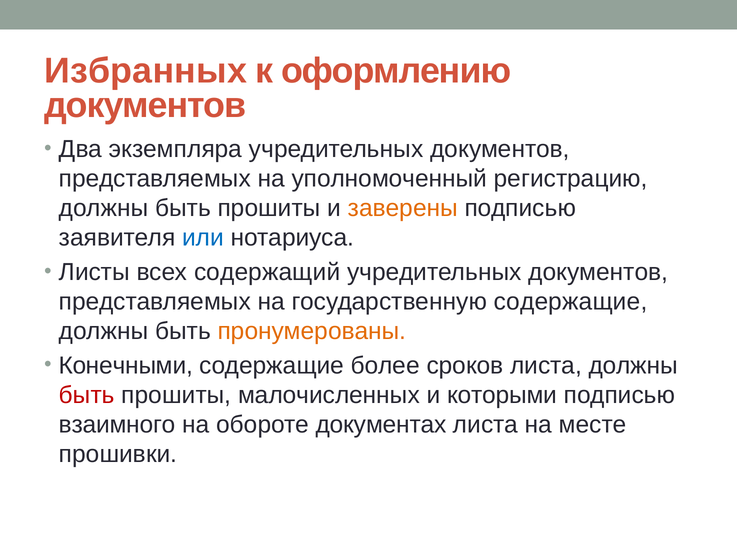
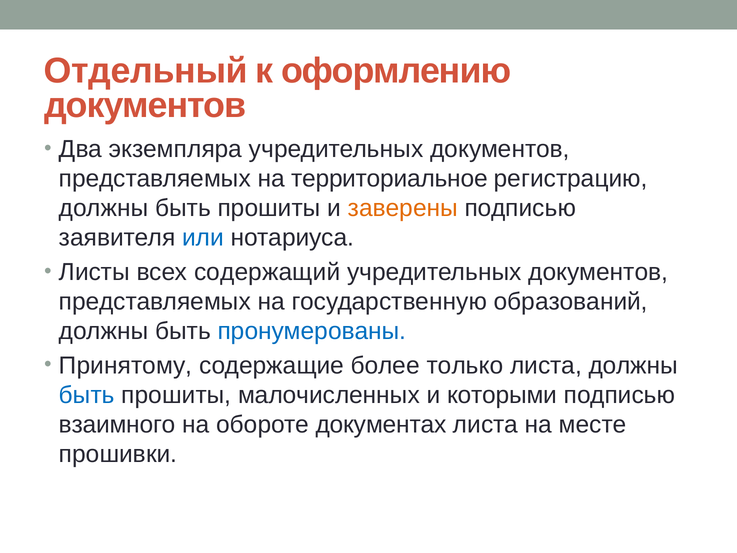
Избранных: Избранных -> Отдельный (146, 71)
уполномоченный: уполномоченный -> территориальное (389, 179)
государственную содержащие: содержащие -> образований (571, 301)
пронумерованы colour: orange -> blue (312, 331)
Конечными: Конечными -> Принятому (126, 365)
сроков: сроков -> только (465, 365)
быть colour: red -> blue (87, 395)
